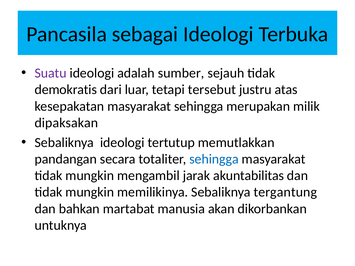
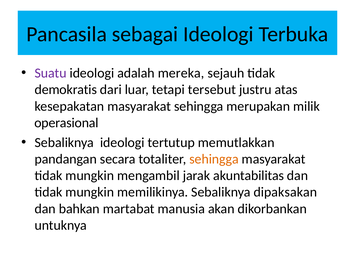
sumber: sumber -> mereka (181, 73)
dipaksakan: dipaksakan -> operasional (66, 123)
sehingga colour: blue -> orange (214, 159)
tergantung: tergantung -> dipaksakan (285, 192)
